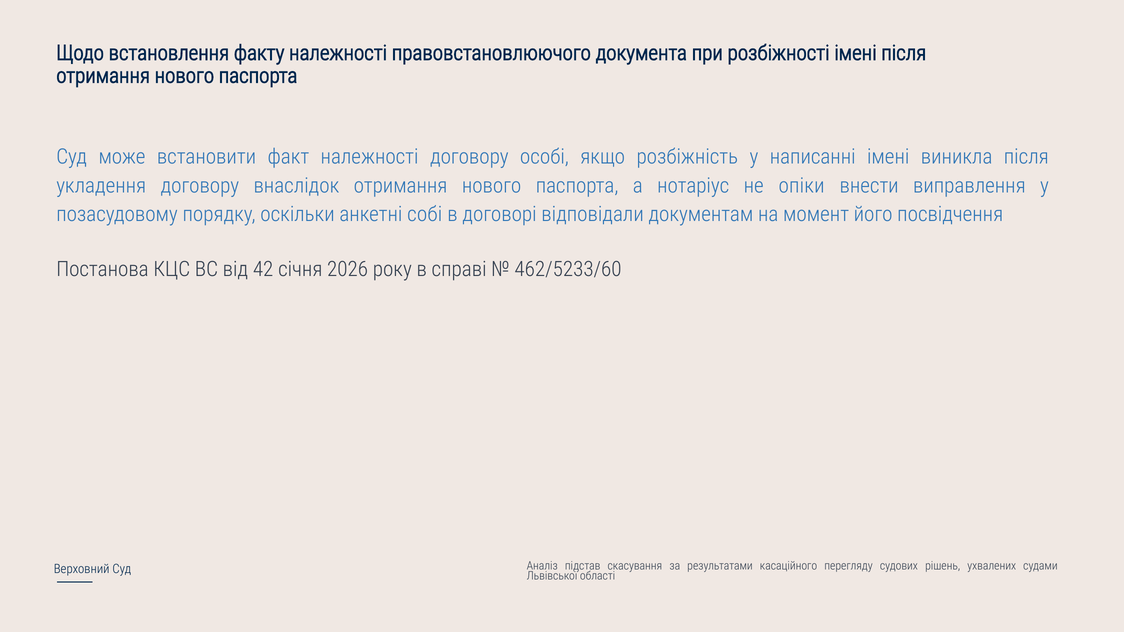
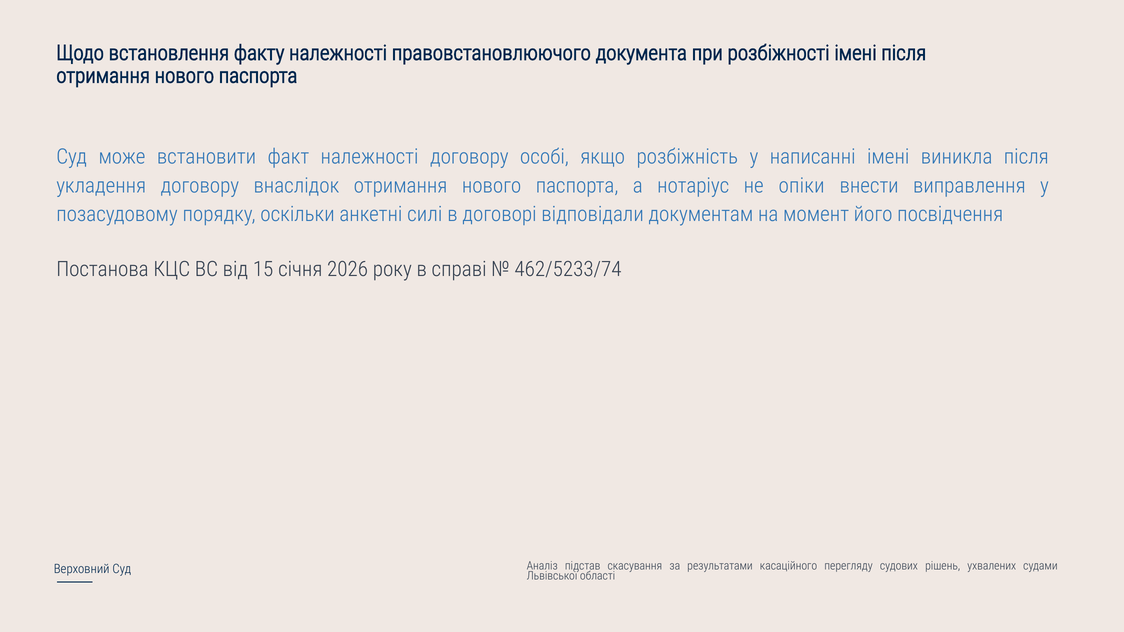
собі: собі -> силі (425, 215)
42: 42 -> 15 (263, 269)
462/5233/60: 462/5233/60 -> 462/5233/74 (568, 269)
